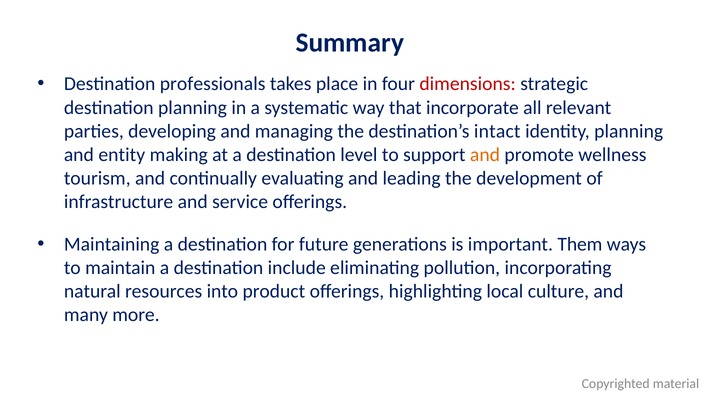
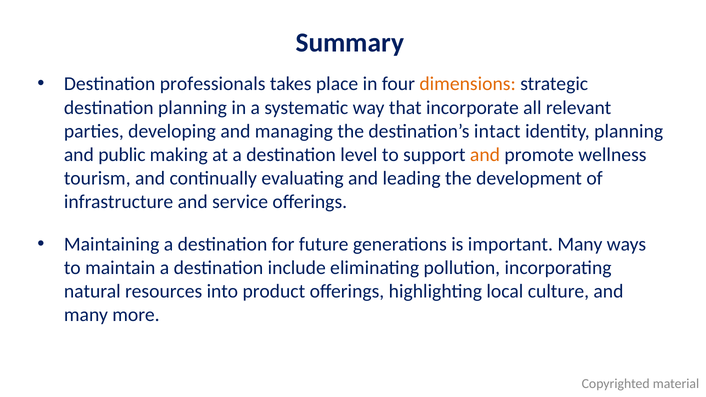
dimensions colour: red -> orange (468, 84)
entity: entity -> public (122, 155)
important Them: Them -> Many (580, 244)
